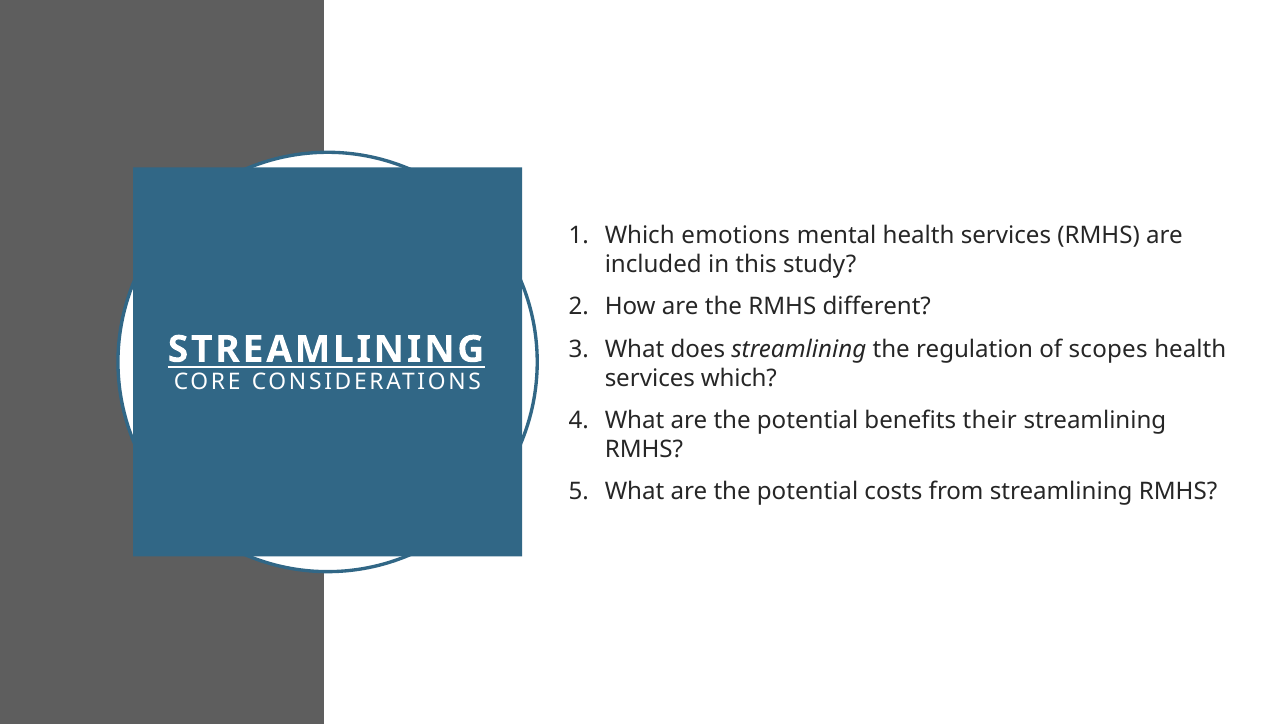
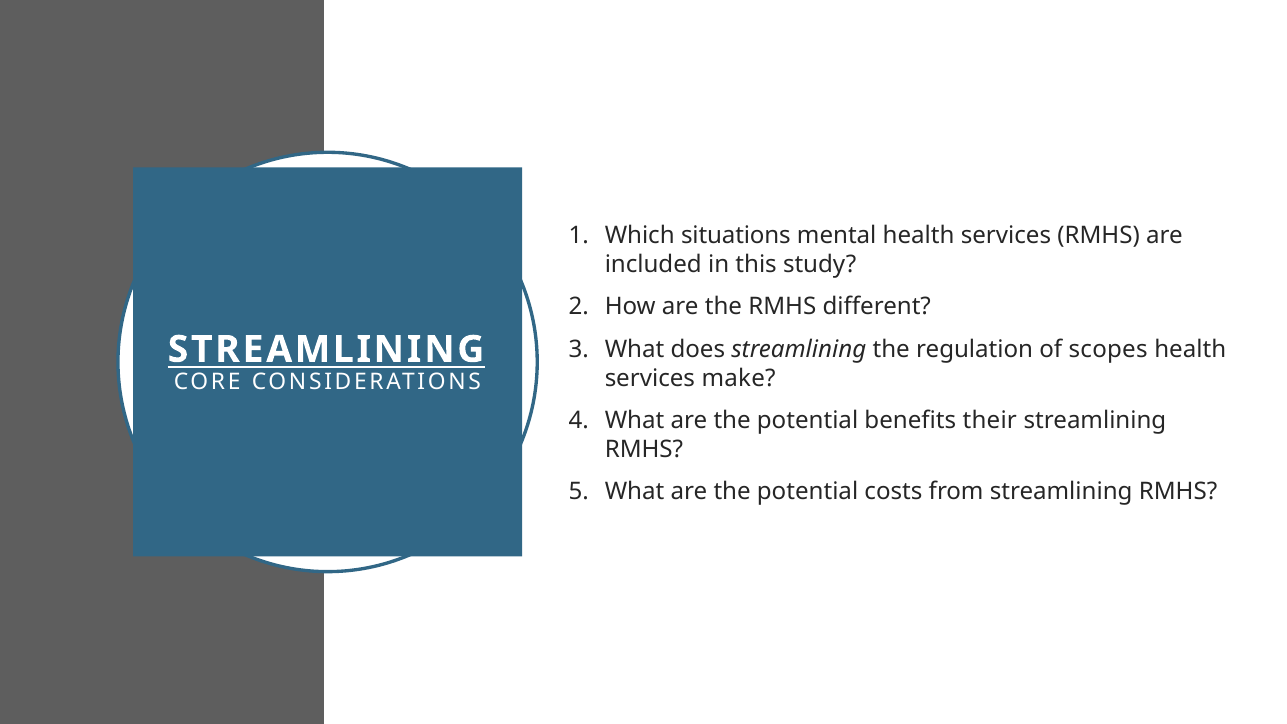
emotions: emotions -> situations (736, 235)
services which: which -> make (739, 378)
